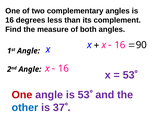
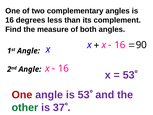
other colour: blue -> green (25, 107)
